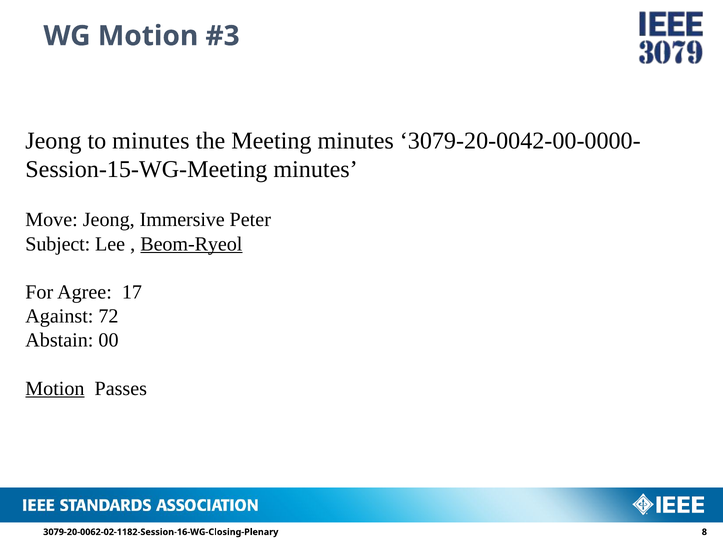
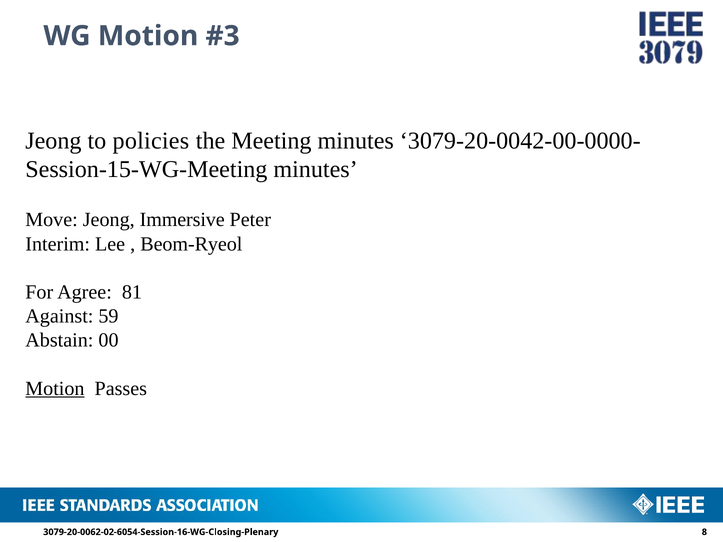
to minutes: minutes -> policies (151, 141)
Subject: Subject -> Interim (58, 244)
Beom-Ryeol underline: present -> none (191, 244)
17: 17 -> 81 (132, 292)
72: 72 -> 59 (108, 316)
3079-20-0062-02-1182-Session-16-WG-Closing-Plenary: 3079-20-0062-02-1182-Session-16-WG-Closing-Plenary -> 3079-20-0062-02-6054-Session-16-WG-Closing-Plenary (161, 532)
